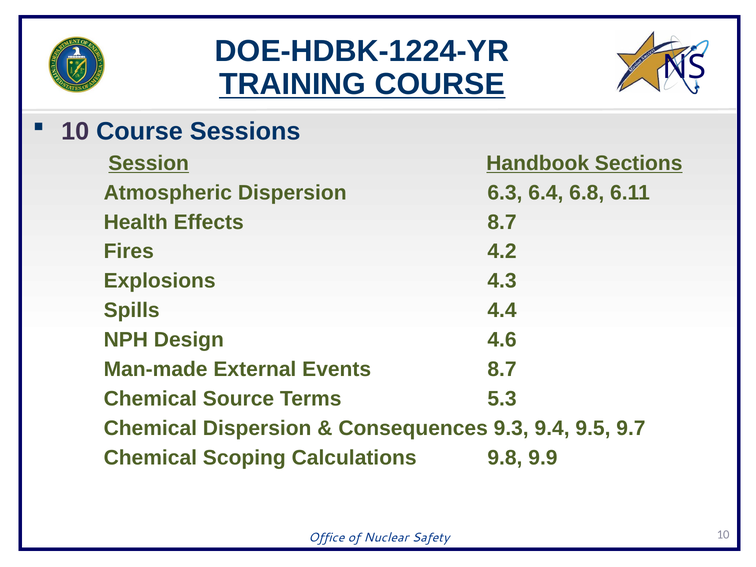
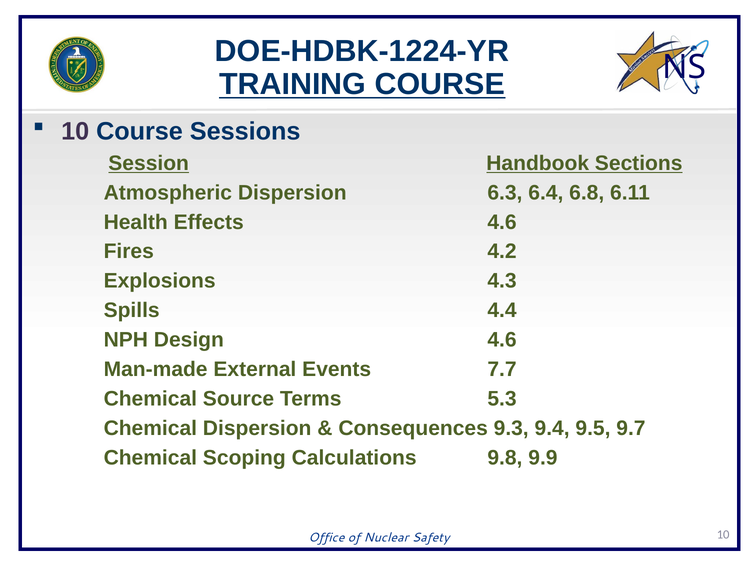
Effects 8.7: 8.7 -> 4.6 (502, 222)
Events 8.7: 8.7 -> 7.7 (502, 369)
